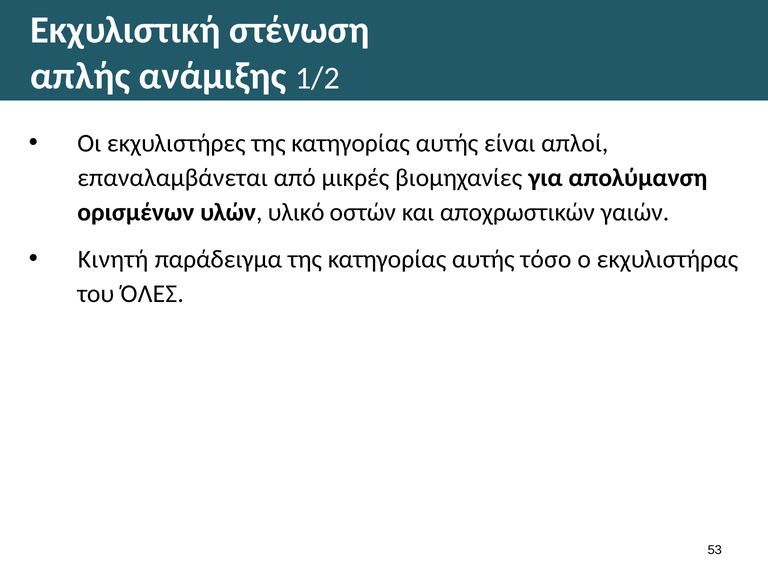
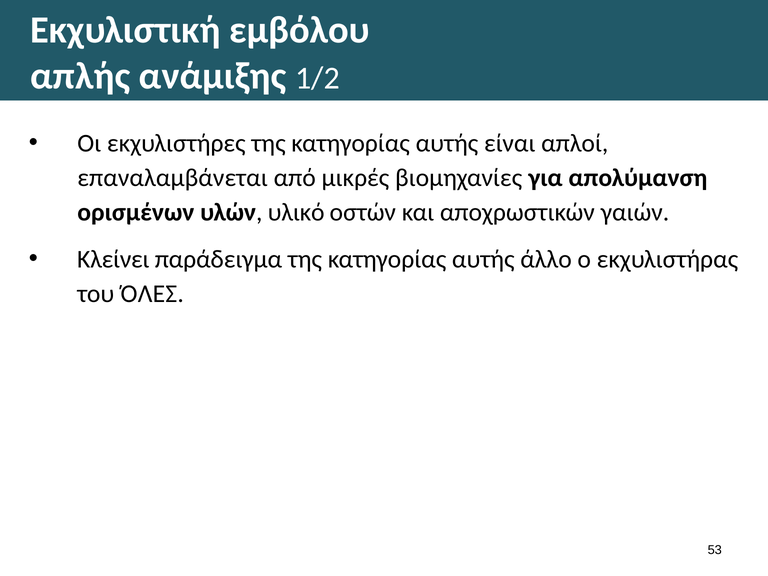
στένωση: στένωση -> εμβόλου (299, 30)
Κινητή: Κινητή -> Κλείνει (113, 259)
τόσο: τόσο -> άλλο (546, 259)
